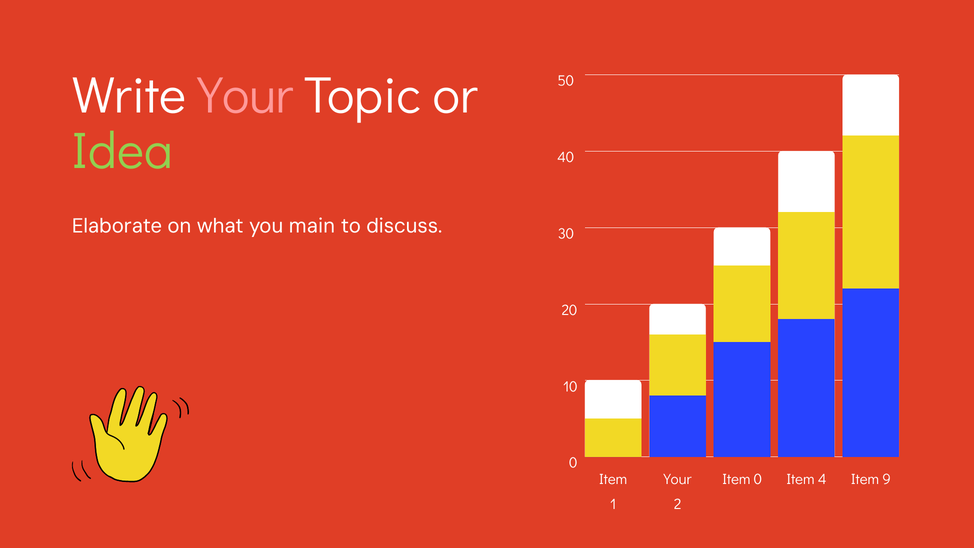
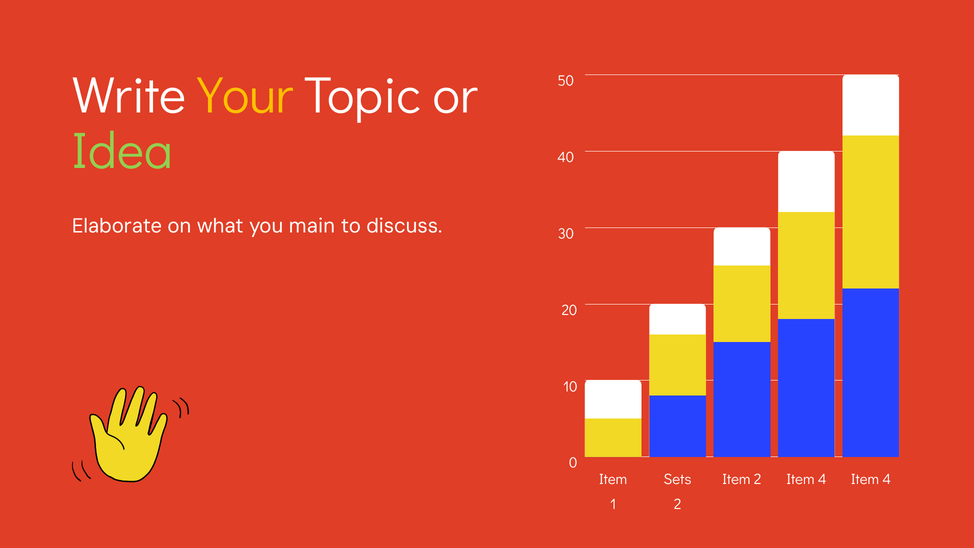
Your colour: pink -> yellow (246, 96)
Your: Your -> Sets (677, 479)
Item 0: 0 -> 2 (758, 479)
4 Item 9: 9 -> 4 (887, 479)
